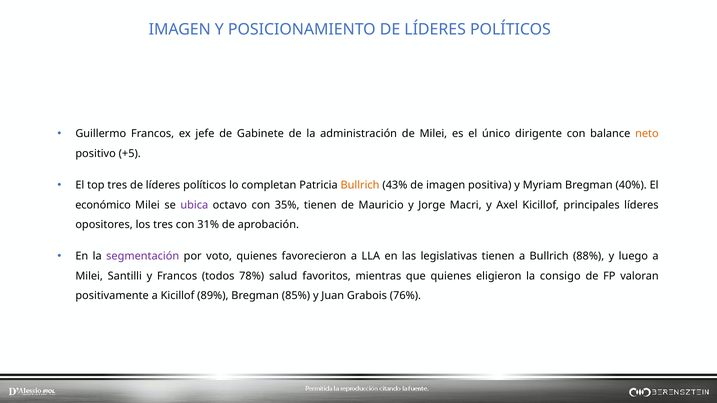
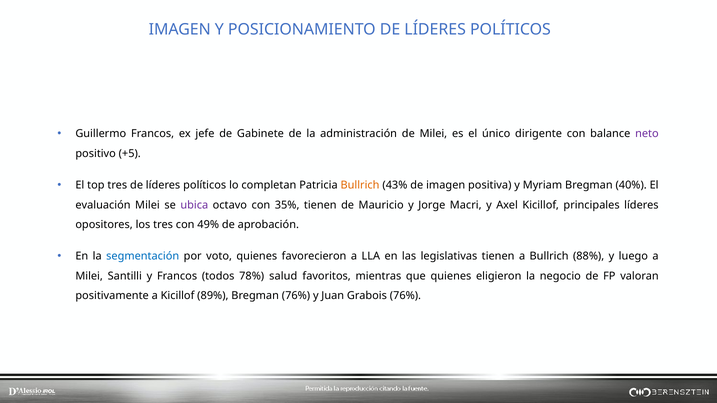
neto colour: orange -> purple (647, 134)
económico: económico -> evaluación (103, 205)
31%: 31% -> 49% (208, 225)
segmentación colour: purple -> blue (143, 257)
consigo: consigo -> negocio (560, 276)
Bregman 85%: 85% -> 76% (296, 296)
